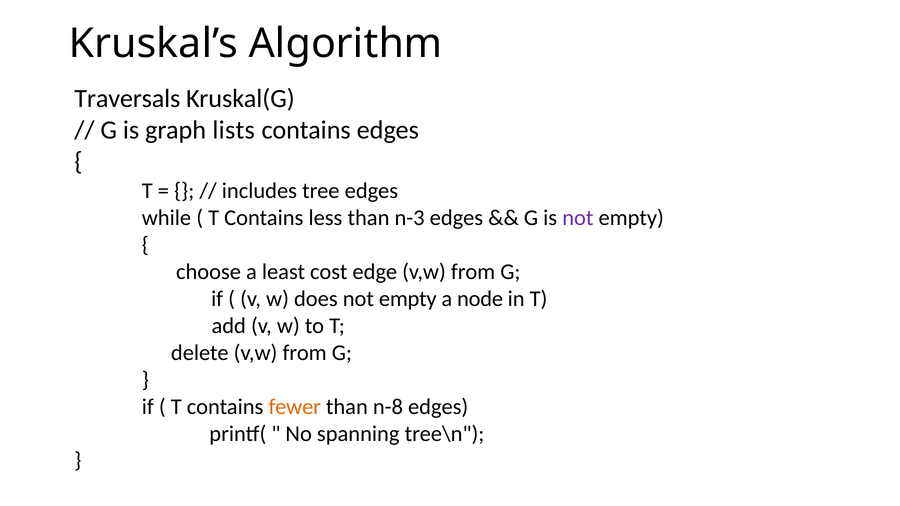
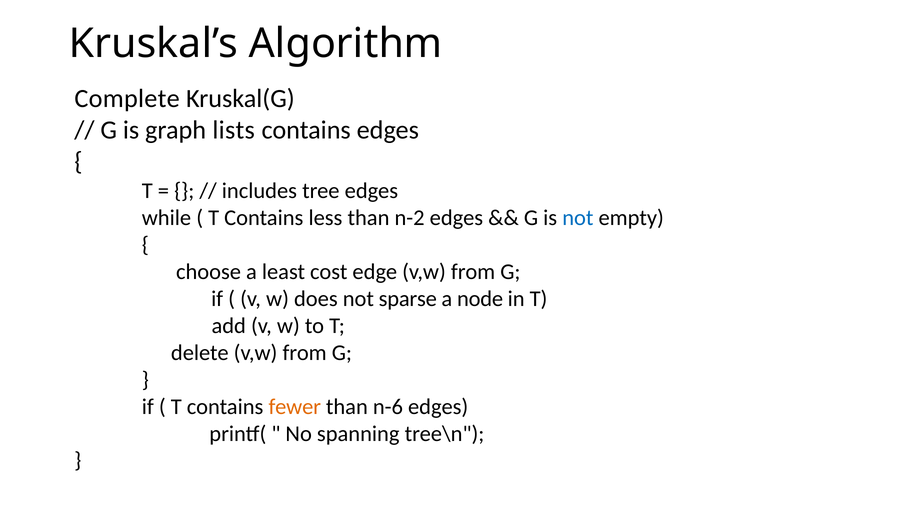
Traversals: Traversals -> Complete (127, 99)
n-3: n-3 -> n-2 (410, 218)
not colour: purple -> blue (578, 218)
does not empty: empty -> sparse (408, 299)
n-8: n-8 -> n-6 (388, 407)
